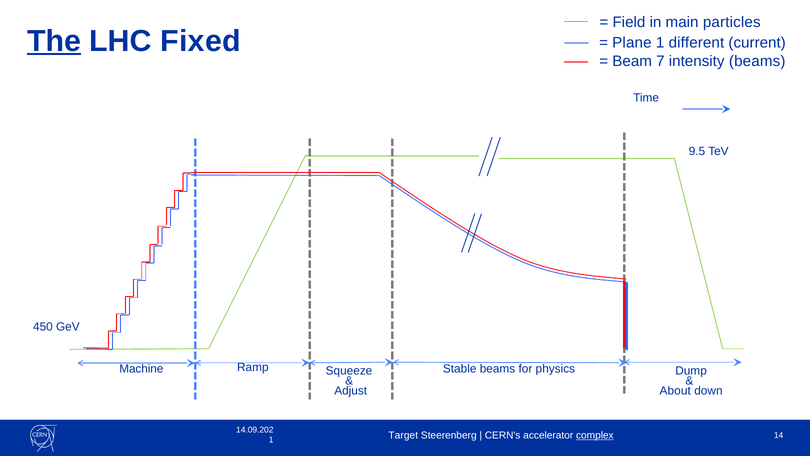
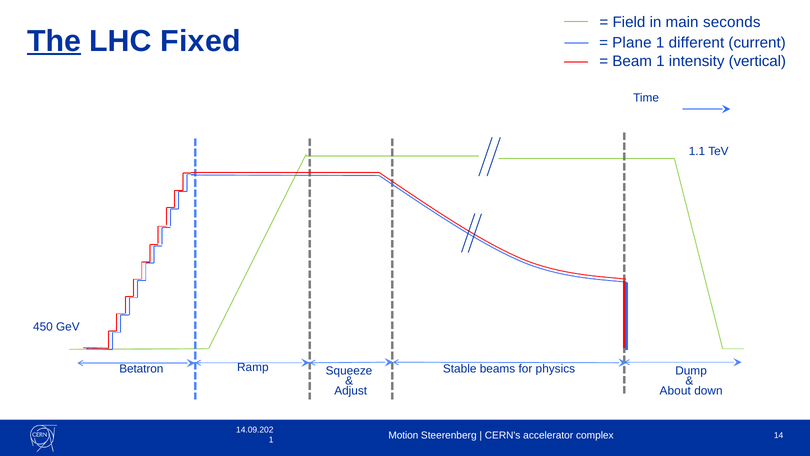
particles: particles -> seconds (732, 22)
Beam 7: 7 -> 1 (660, 61)
intensity beams: beams -> vertical (757, 61)
9.5: 9.5 -> 1.1 (697, 151)
Machine: Machine -> Betatron (141, 369)
Target: Target -> Motion (403, 435)
complex underline: present -> none (595, 435)
